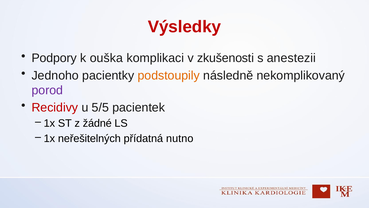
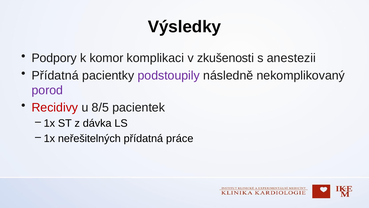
Výsledky colour: red -> black (184, 27)
ouška: ouška -> komor (107, 58)
Jednoho: Jednoho -> Přídatná (55, 75)
podstoupily colour: orange -> purple (169, 75)
5/5: 5/5 -> 8/5 (100, 107)
žádné: žádné -> dávka (97, 123)
nutno: nutno -> práce (180, 138)
